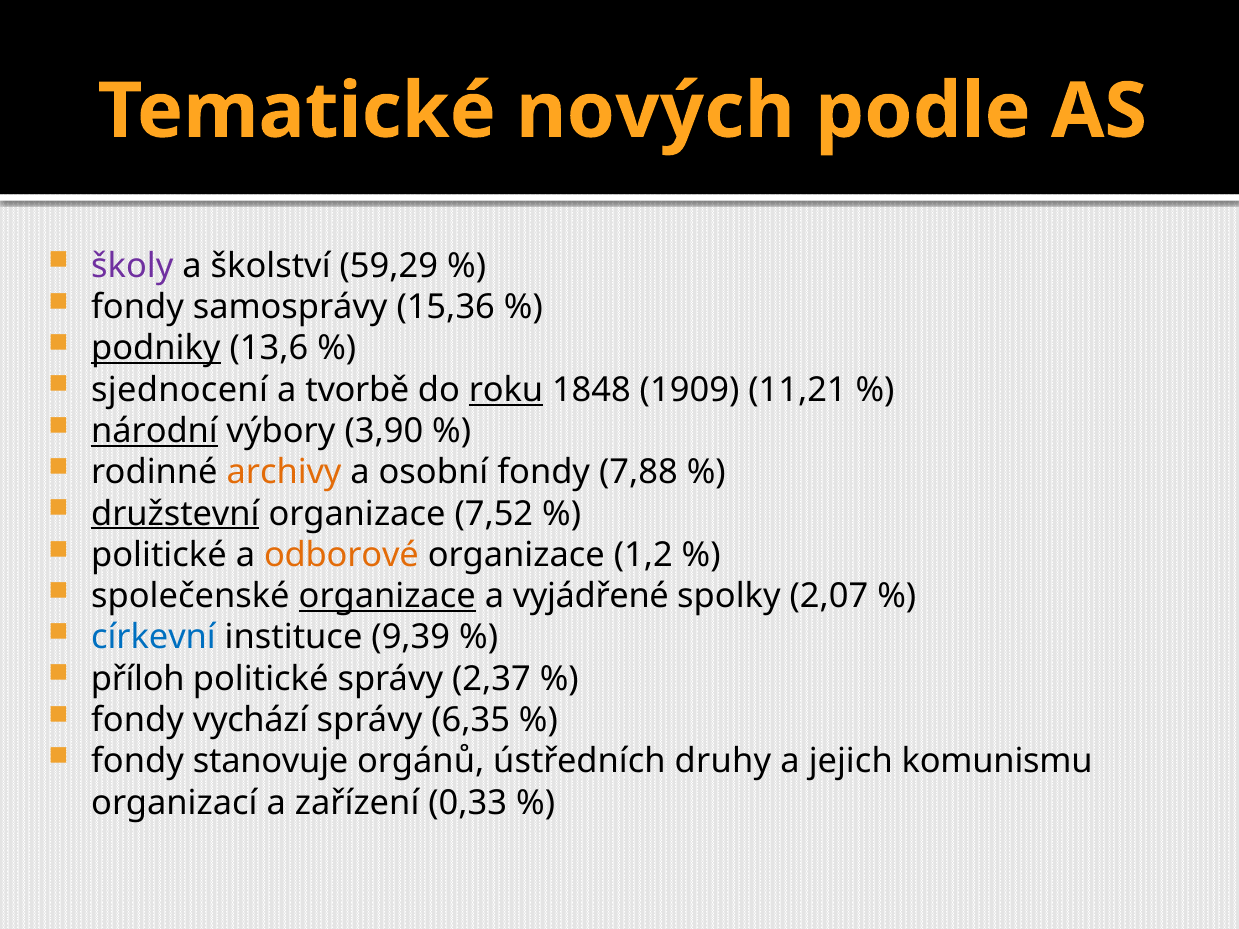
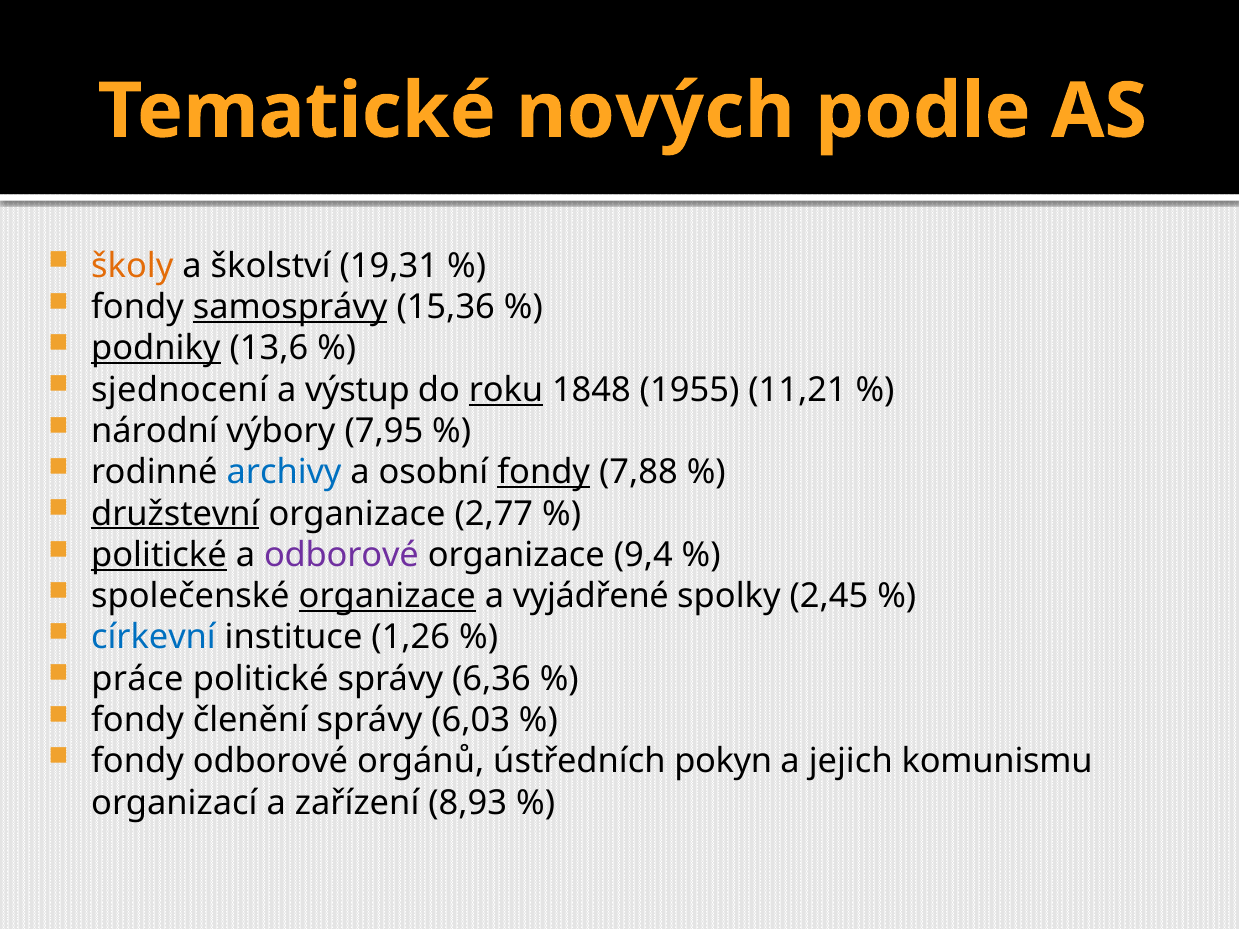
školy colour: purple -> orange (132, 266)
59,29: 59,29 -> 19,31 (389, 266)
samosprávy underline: none -> present (290, 307)
tvorbě: tvorbě -> výstup (357, 390)
1909: 1909 -> 1955 (690, 390)
národní underline: present -> none (154, 431)
3,90: 3,90 -> 7,95 (384, 431)
archivy colour: orange -> blue (284, 472)
fondy underline: none -> present (544, 472)
7,52: 7,52 -> 2,77 (494, 514)
politické underline: none -> present (159, 555)
odborové colour: orange -> purple (341, 555)
1,2: 1,2 -> 9,4 (643, 555)
2,07: 2,07 -> 2,45 (829, 596)
9,39: 9,39 -> 1,26 (411, 638)
příloh: příloh -> práce (137, 679)
2,37: 2,37 -> 6,36 (491, 679)
vychází: vychází -> členění (250, 720)
6,35: 6,35 -> 6,03 (471, 720)
fondy stanovuje: stanovuje -> odborové (271, 762)
druhy: druhy -> pokyn (723, 762)
0,33: 0,33 -> 8,93 (468, 803)
